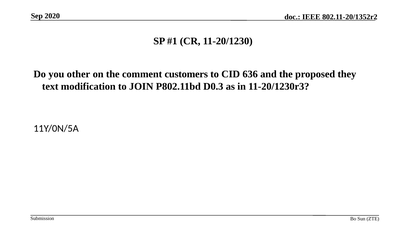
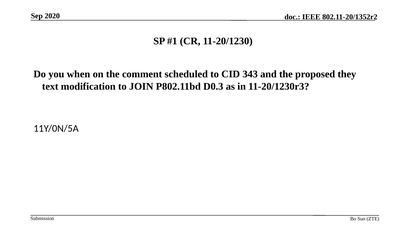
other: other -> when (78, 74)
customers: customers -> scheduled (186, 74)
636: 636 -> 343 (250, 74)
